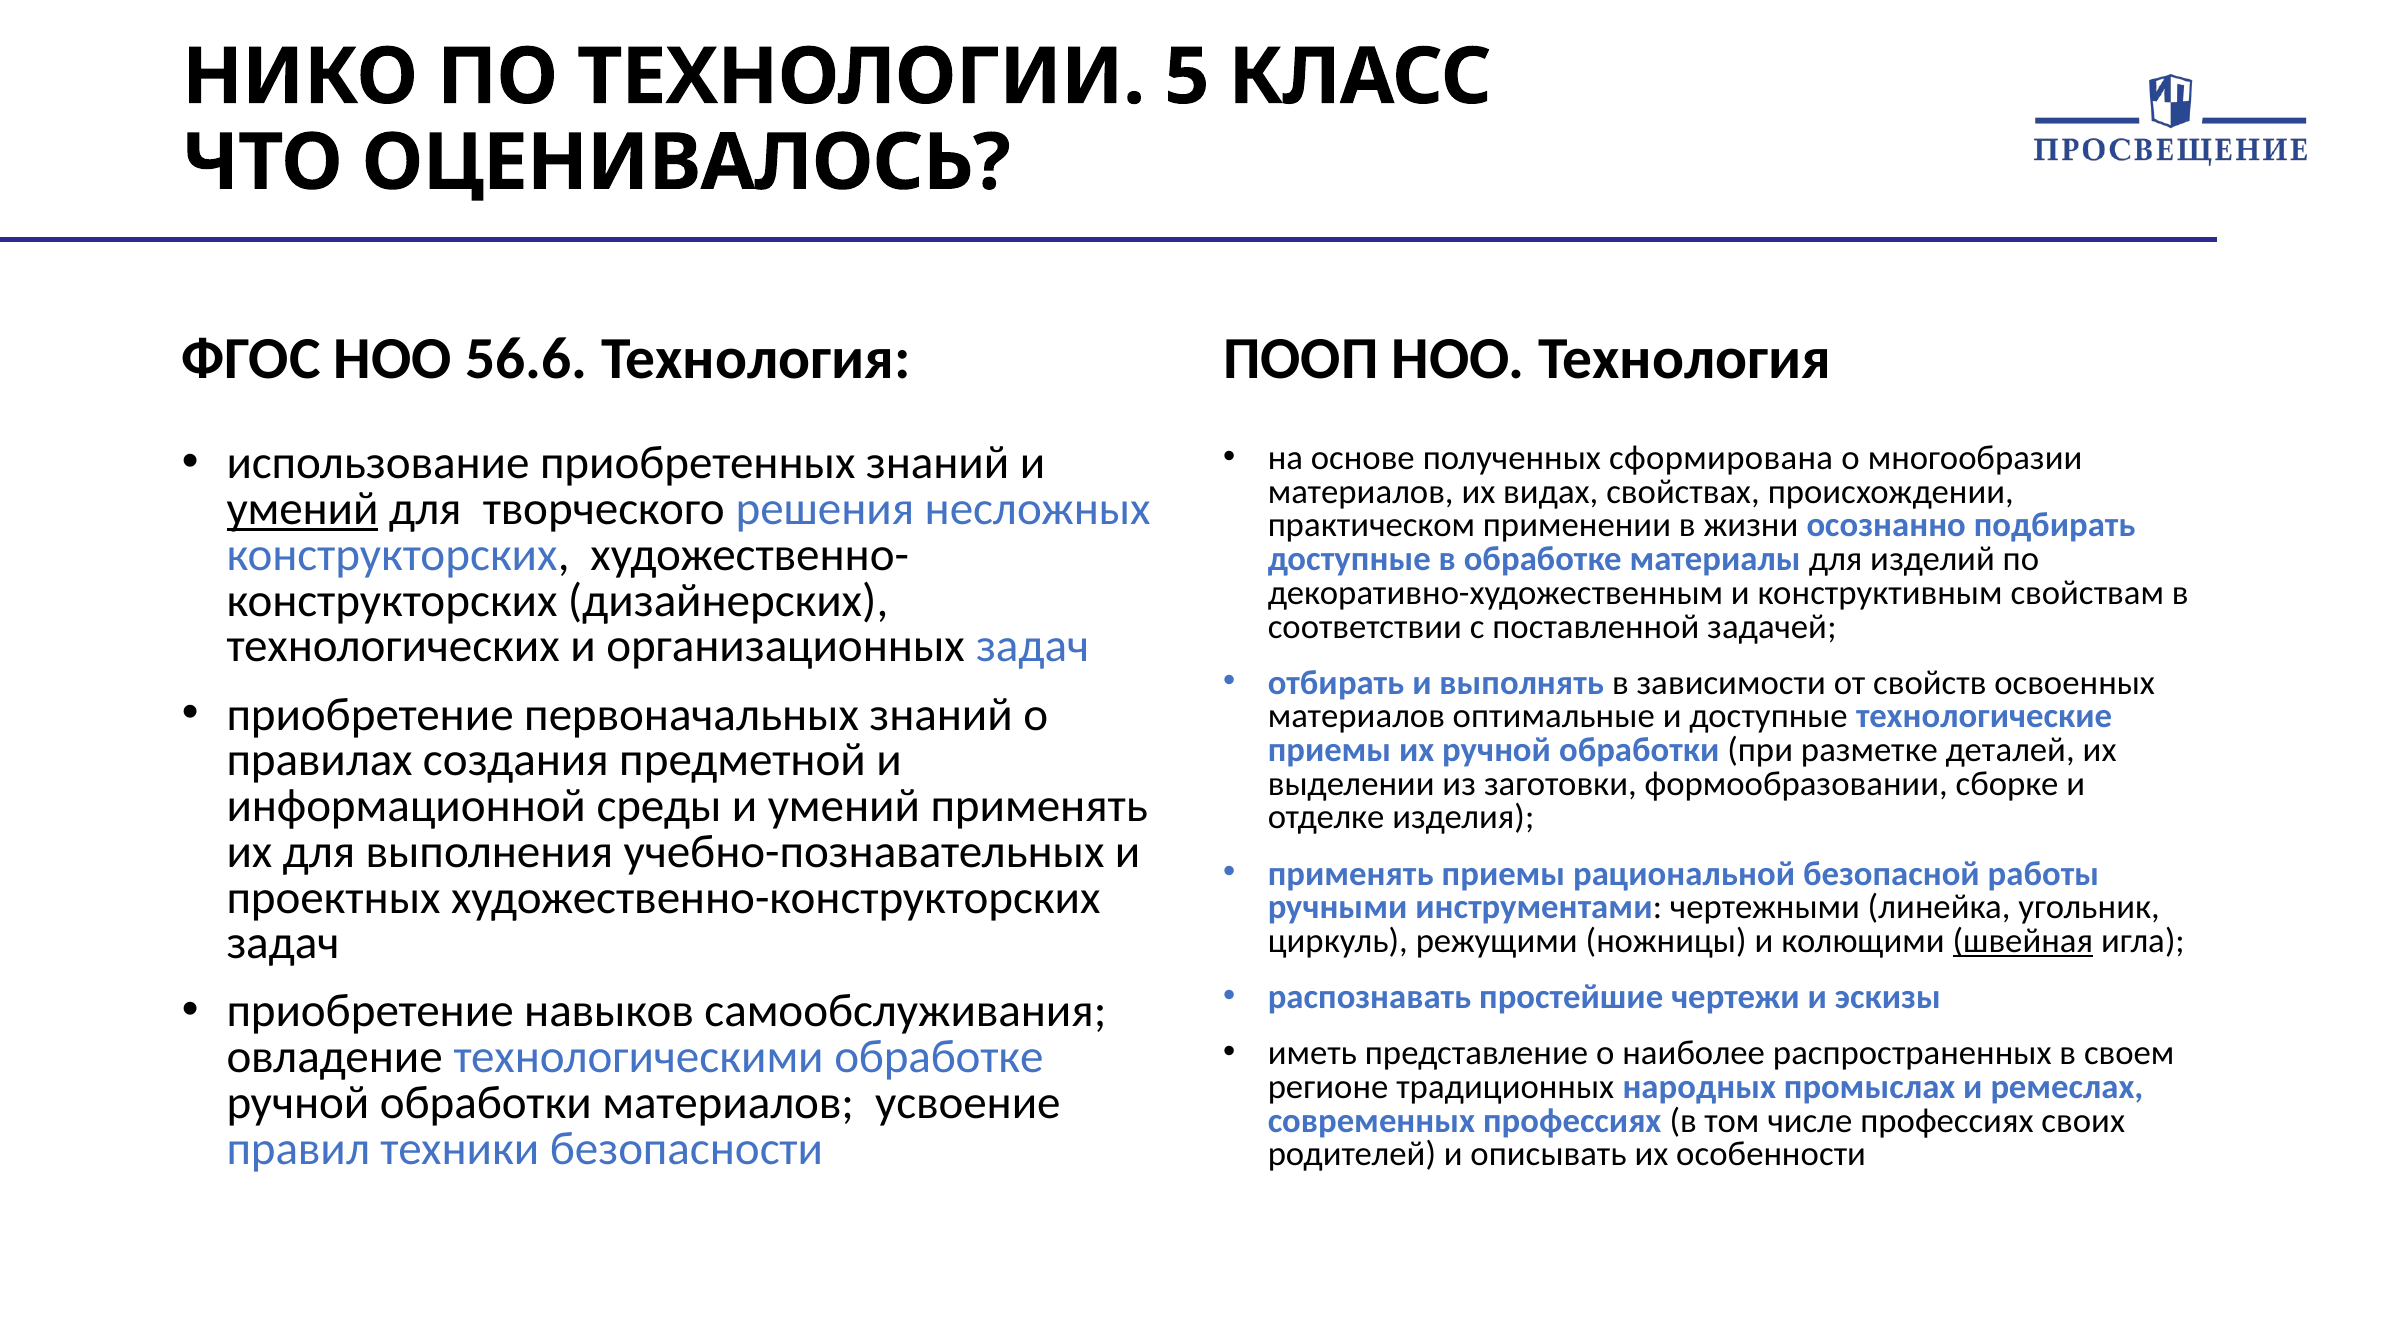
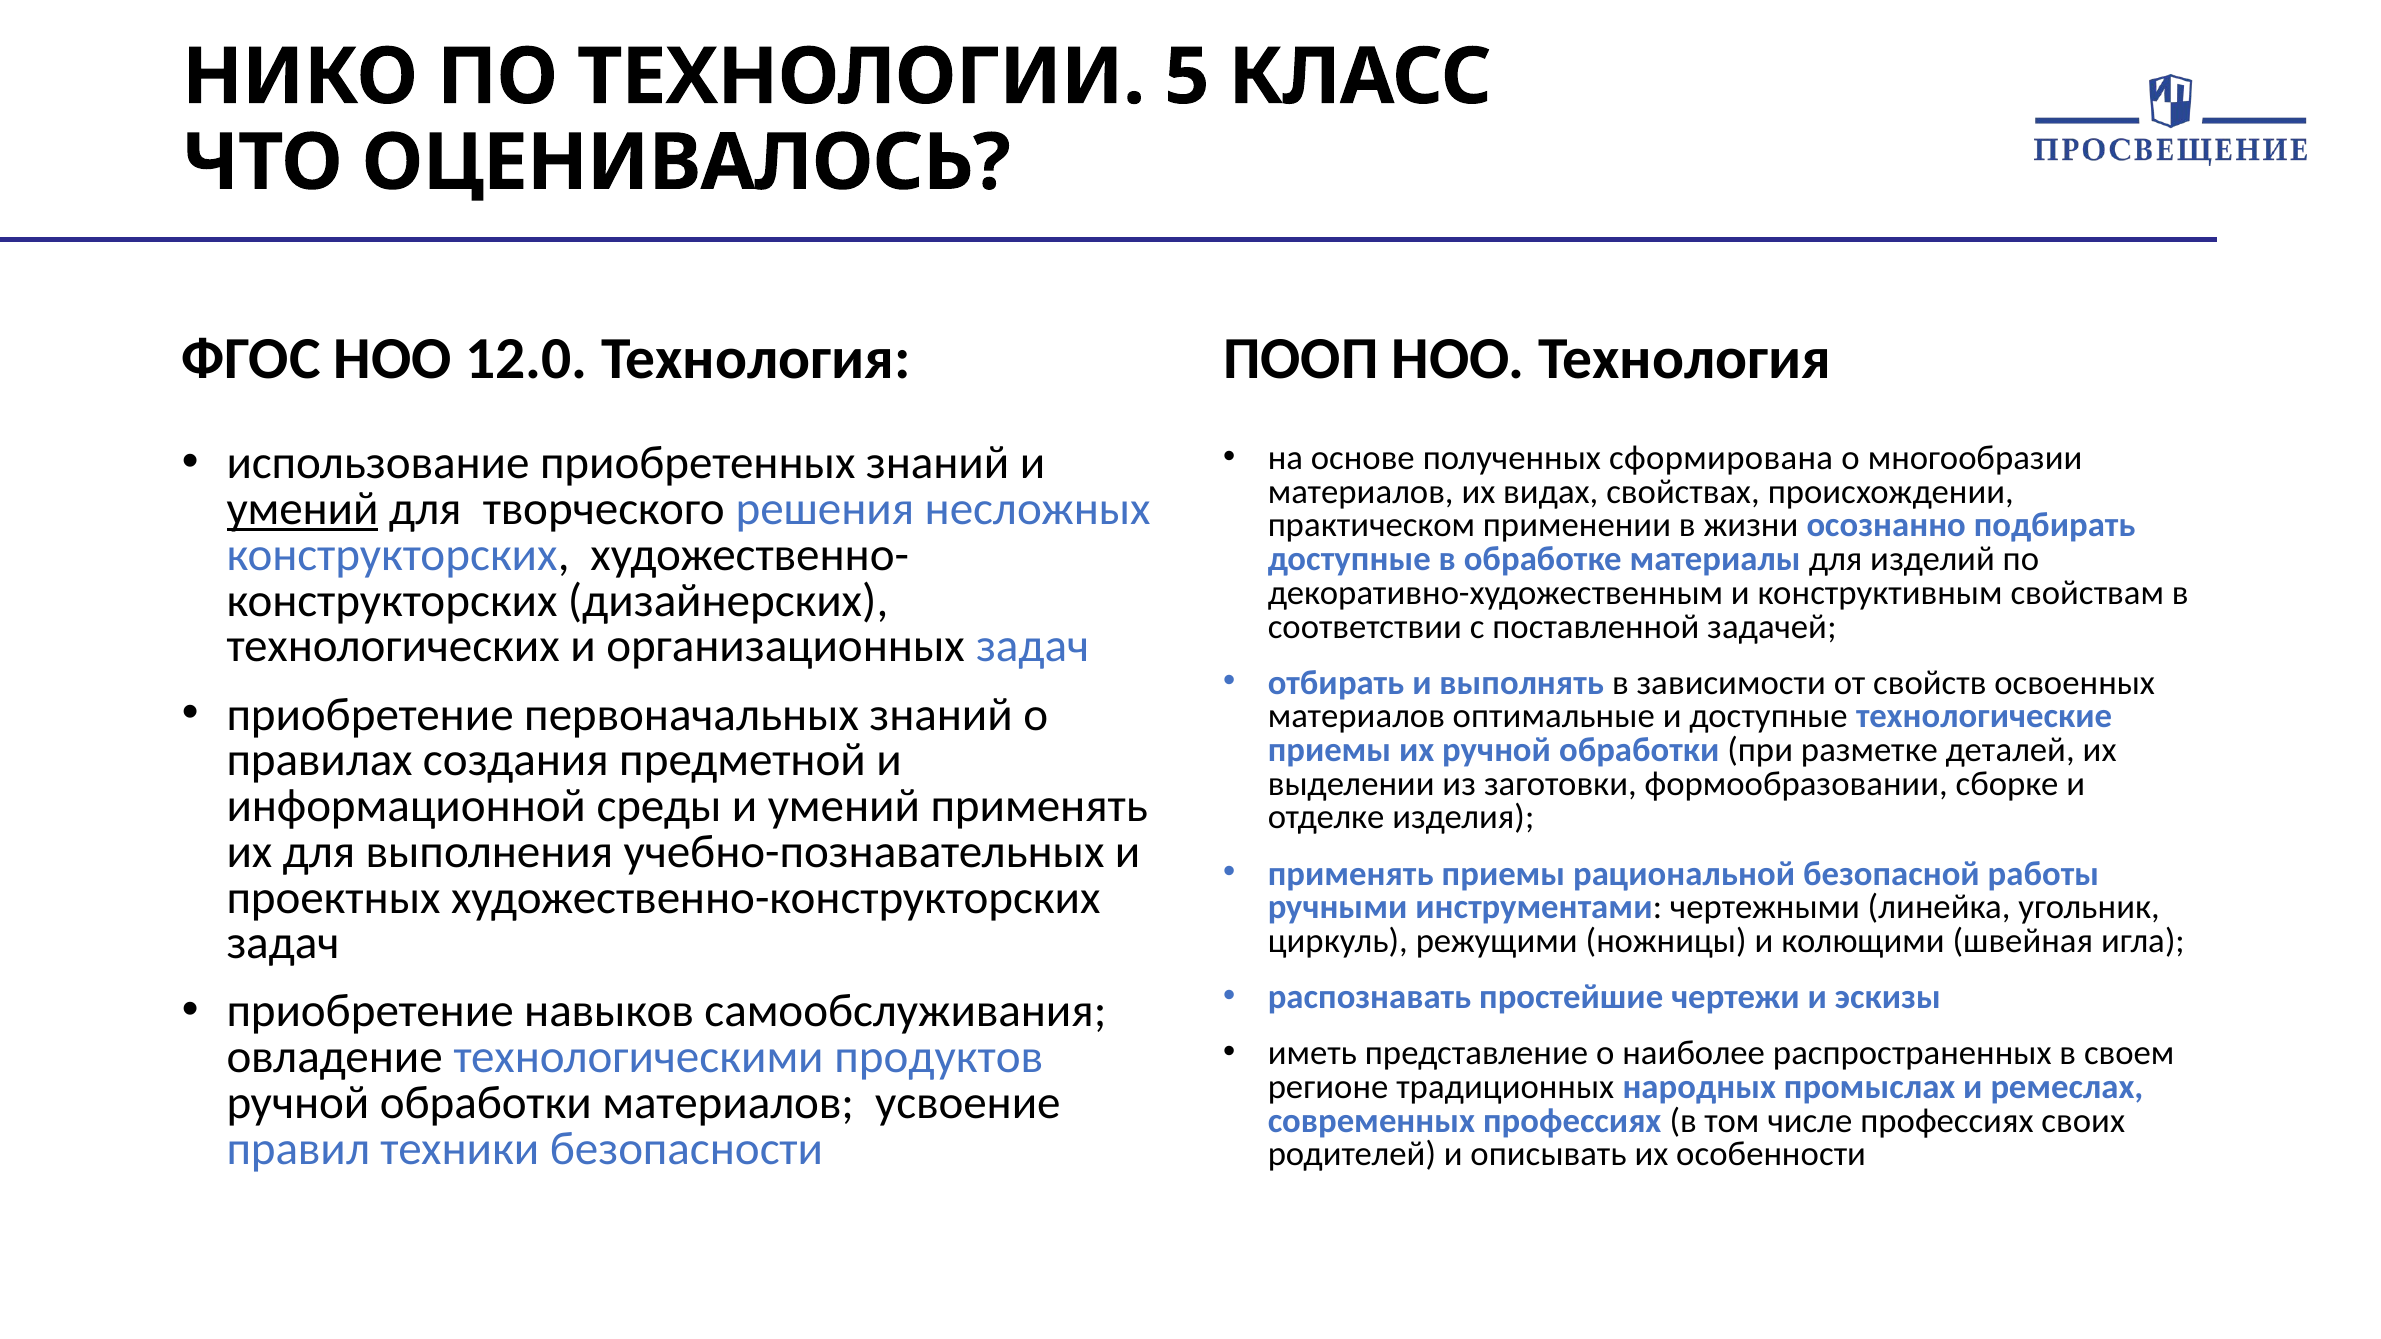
56.6: 56.6 -> 12.0 (527, 359)
швейная underline: present -> none (2023, 941)
технологическими обработке: обработке -> продуктов (939, 1057)
